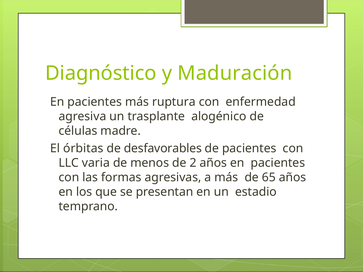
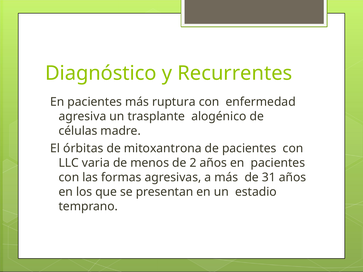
Maduración: Maduración -> Recurrentes (235, 73)
desfavorables: desfavorables -> mitoxantrona (163, 148)
65: 65 -> 31 (269, 177)
